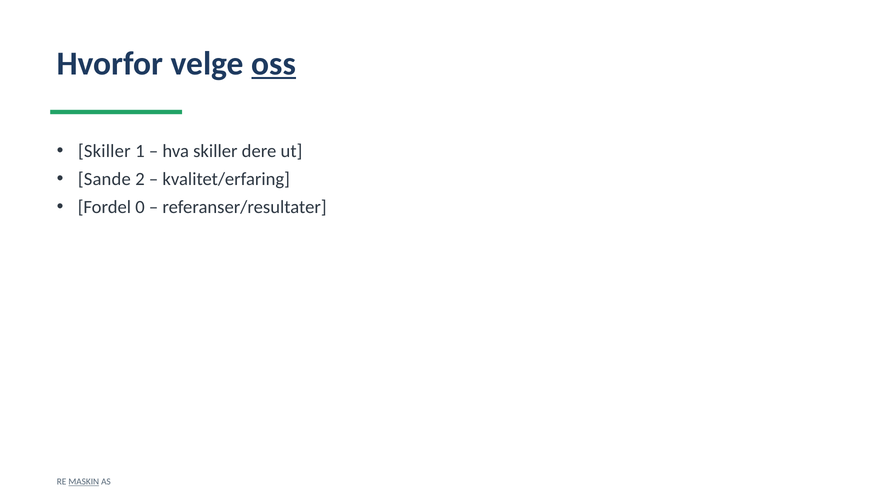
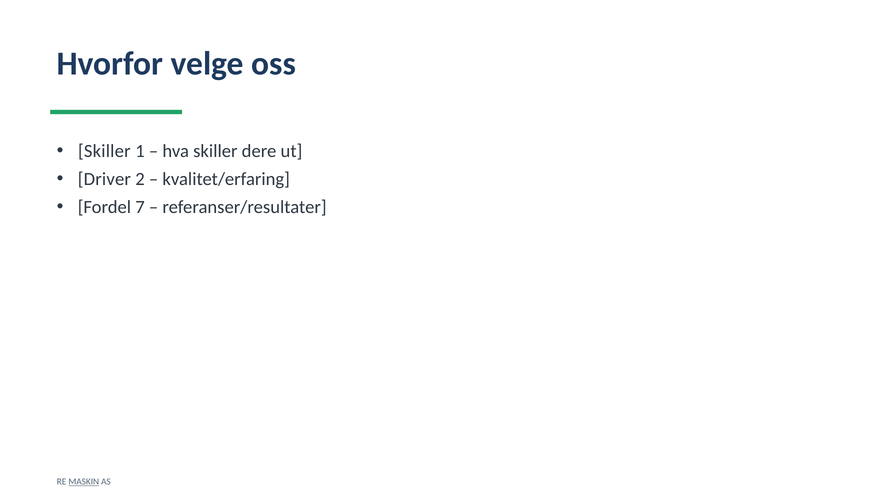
oss underline: present -> none (274, 64)
Sande: Sande -> Driver (104, 179)
0: 0 -> 7 (140, 207)
